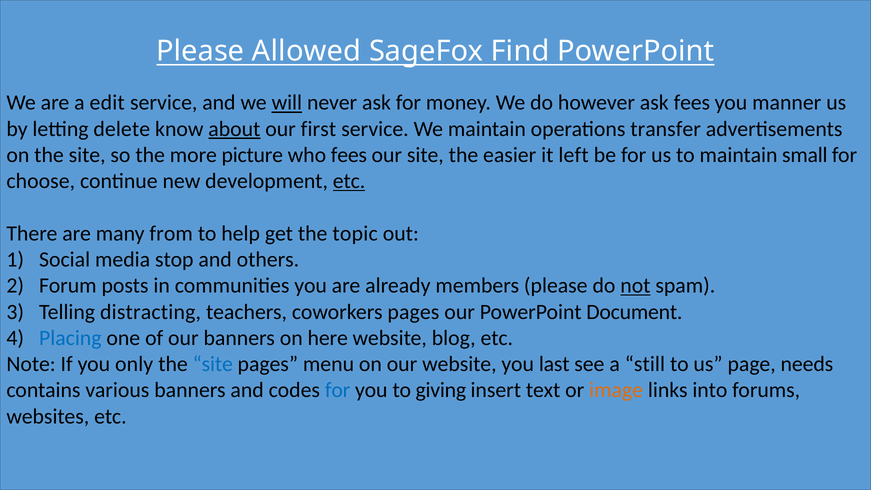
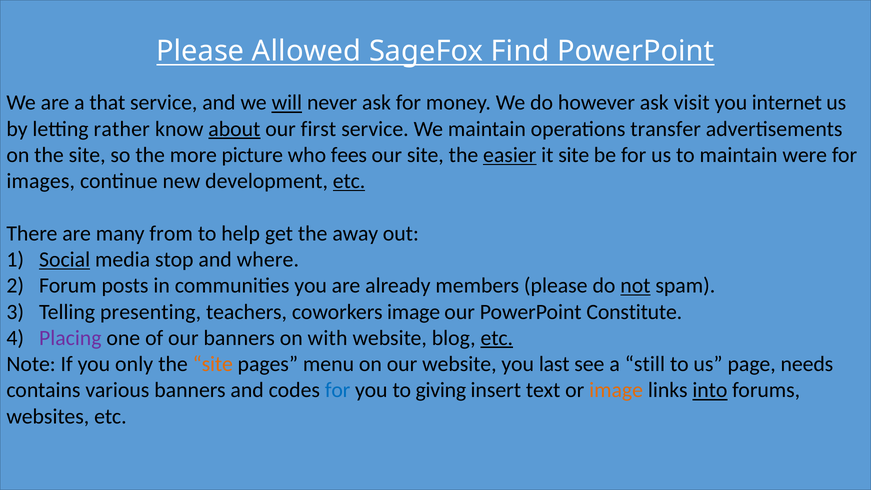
edit: edit -> that (107, 103)
ask fees: fees -> visit (692, 103)
manner: manner -> internet (787, 103)
delete: delete -> rather (122, 129)
easier underline: none -> present (510, 155)
it left: left -> site (574, 155)
small: small -> were (805, 155)
choose: choose -> images (41, 181)
topic: topic -> away (355, 233)
Social underline: none -> present (65, 260)
others: others -> where (268, 260)
distracting: distracting -> presenting (151, 312)
coworkers pages: pages -> image (414, 312)
Document: Document -> Constitute (634, 312)
Placing colour: blue -> purple (70, 338)
here: here -> with (328, 338)
etc underline: none -> present (497, 338)
site colour: blue -> orange (213, 364)
into underline: none -> present (710, 390)
